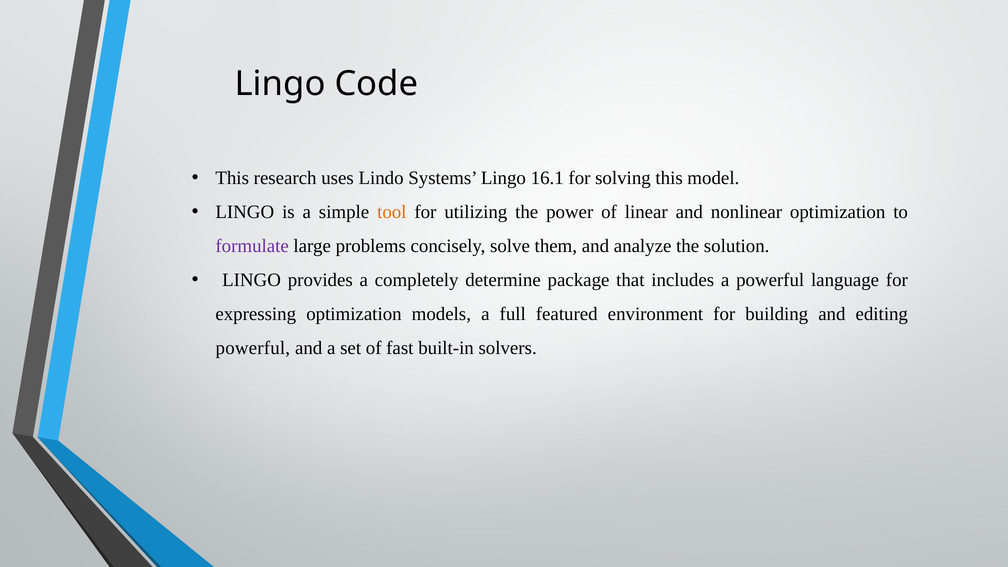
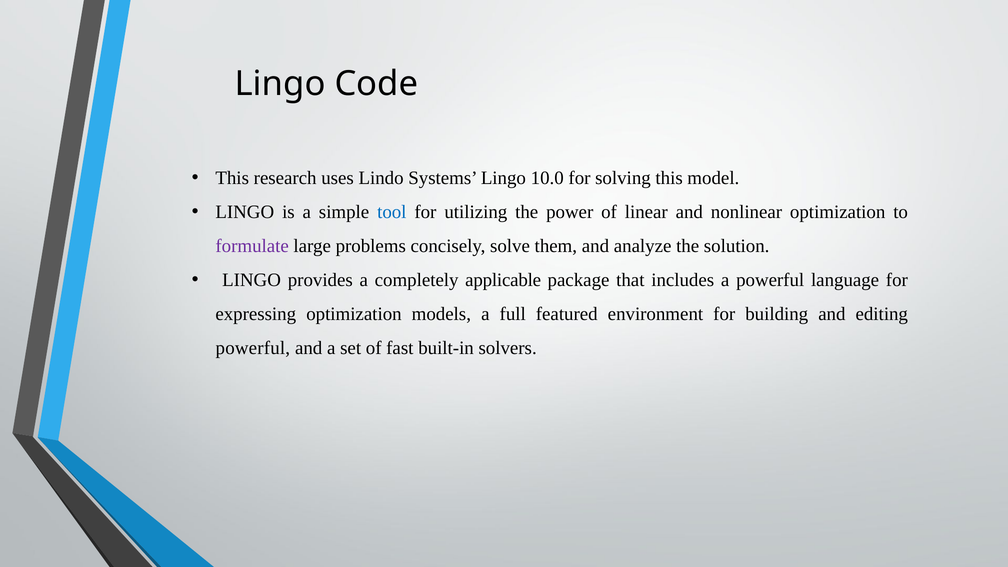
16.1: 16.1 -> 10.0 (547, 178)
tool colour: orange -> blue (392, 212)
determine: determine -> applicable (503, 280)
